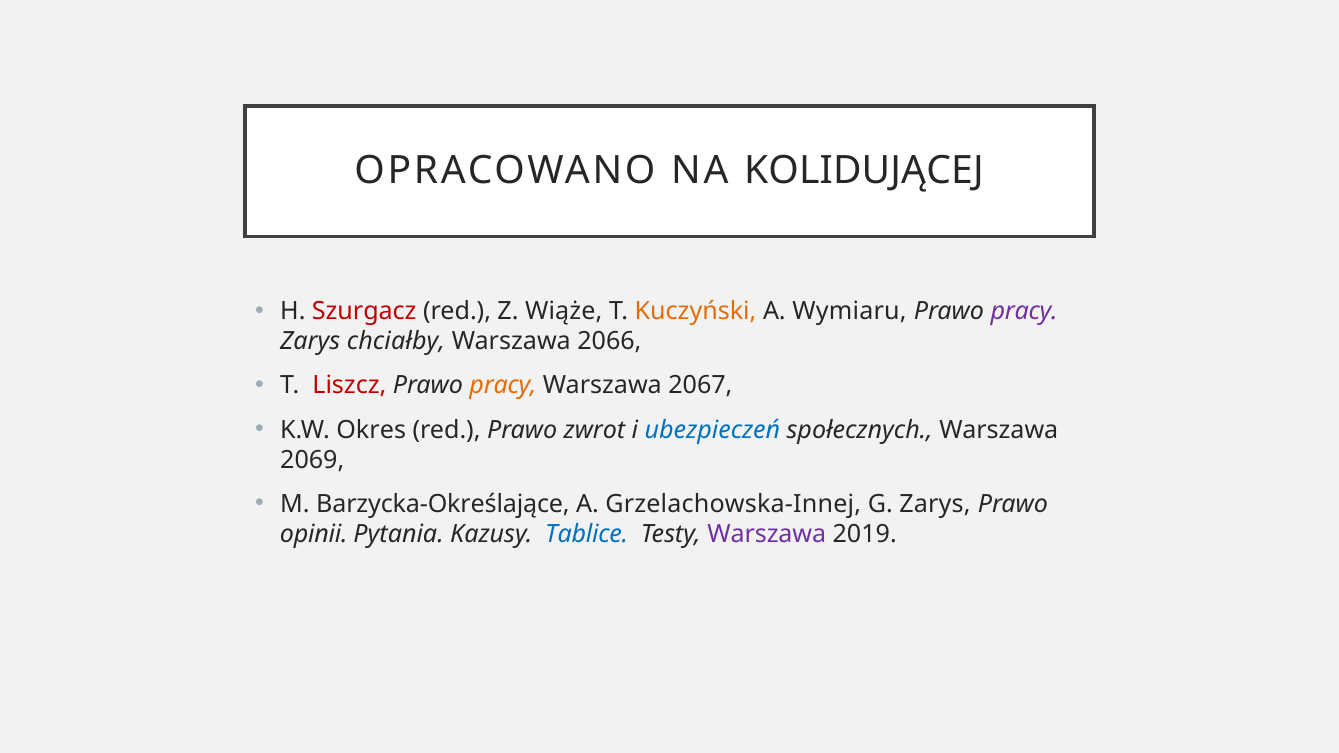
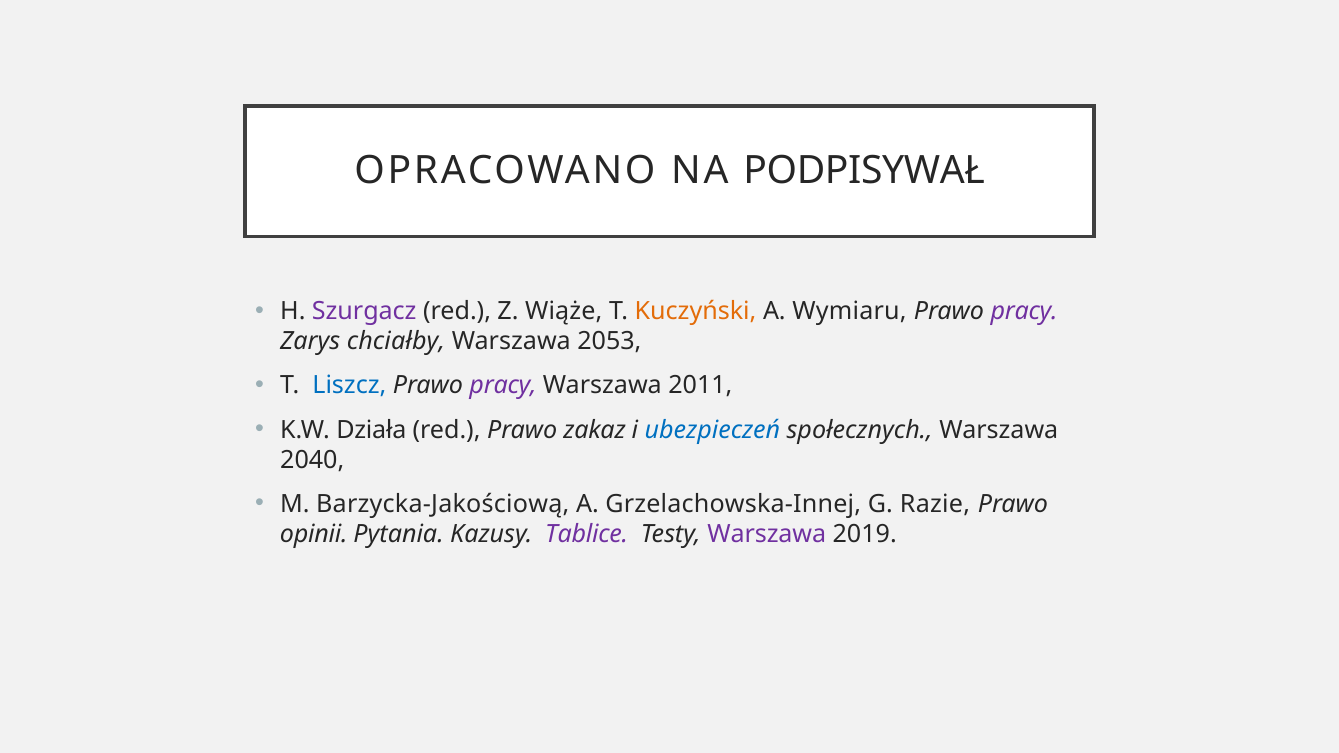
KOLIDUJĄCEJ: KOLIDUJĄCEJ -> PODPISYWAŁ (864, 171)
Szurgacz colour: red -> purple (364, 312)
2066: 2066 -> 2053 (609, 342)
Liszcz colour: red -> blue (349, 386)
pracy colour: orange -> purple (503, 386)
2067: 2067 -> 2011 (700, 386)
Okres: Okres -> Działa (371, 430)
zwrot: zwrot -> zakaz (595, 430)
2069: 2069 -> 2040 (312, 460)
Barzycka-Określające: Barzycka-Określające -> Barzycka-Jakościową (443, 504)
G Zarys: Zarys -> Razie (935, 504)
Tablice colour: blue -> purple (587, 534)
